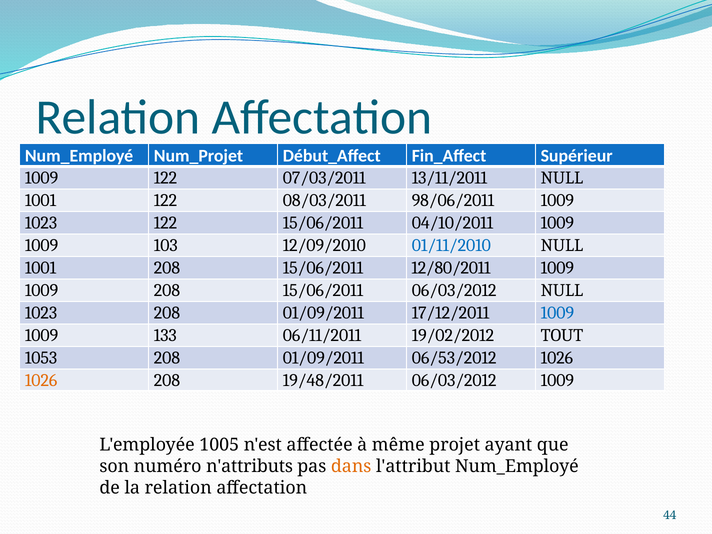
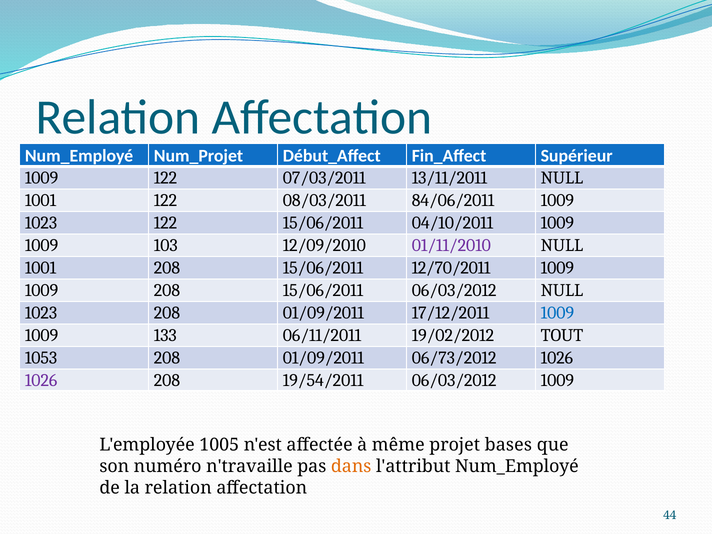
98/06/2011: 98/06/2011 -> 84/06/2011 (453, 200)
01/11/2010 colour: blue -> purple (451, 245)
12/80/2011: 12/80/2011 -> 12/70/2011 (451, 268)
06/53/2012: 06/53/2012 -> 06/73/2012 (454, 358)
1026 colour: orange -> purple (41, 380)
19/48/2011: 19/48/2011 -> 19/54/2011 (323, 380)
ayant: ayant -> bases (508, 445)
n'attributs: n'attributs -> n'travaille (249, 466)
